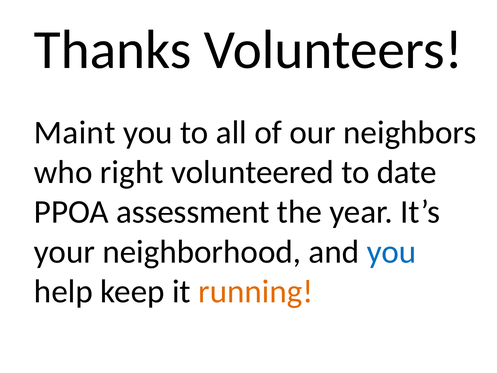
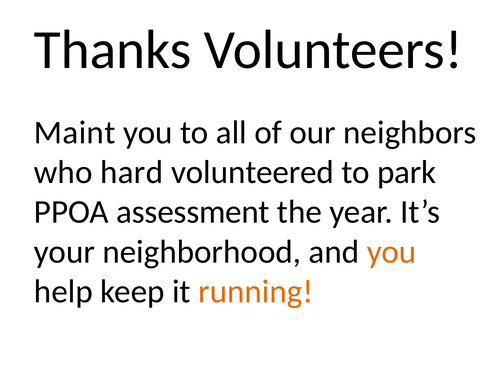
right: right -> hard (132, 172)
date: date -> park (407, 172)
you colour: blue -> orange (392, 252)
